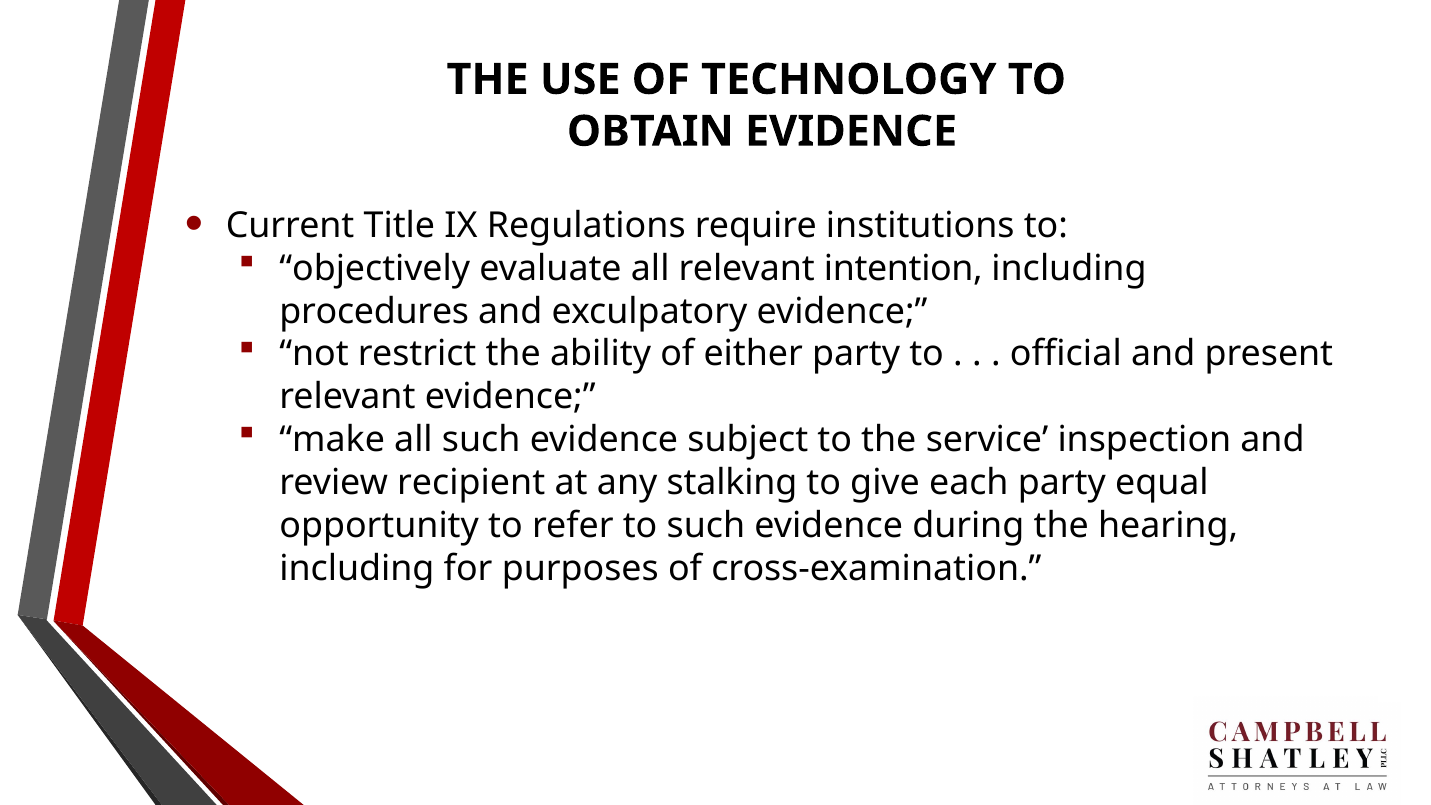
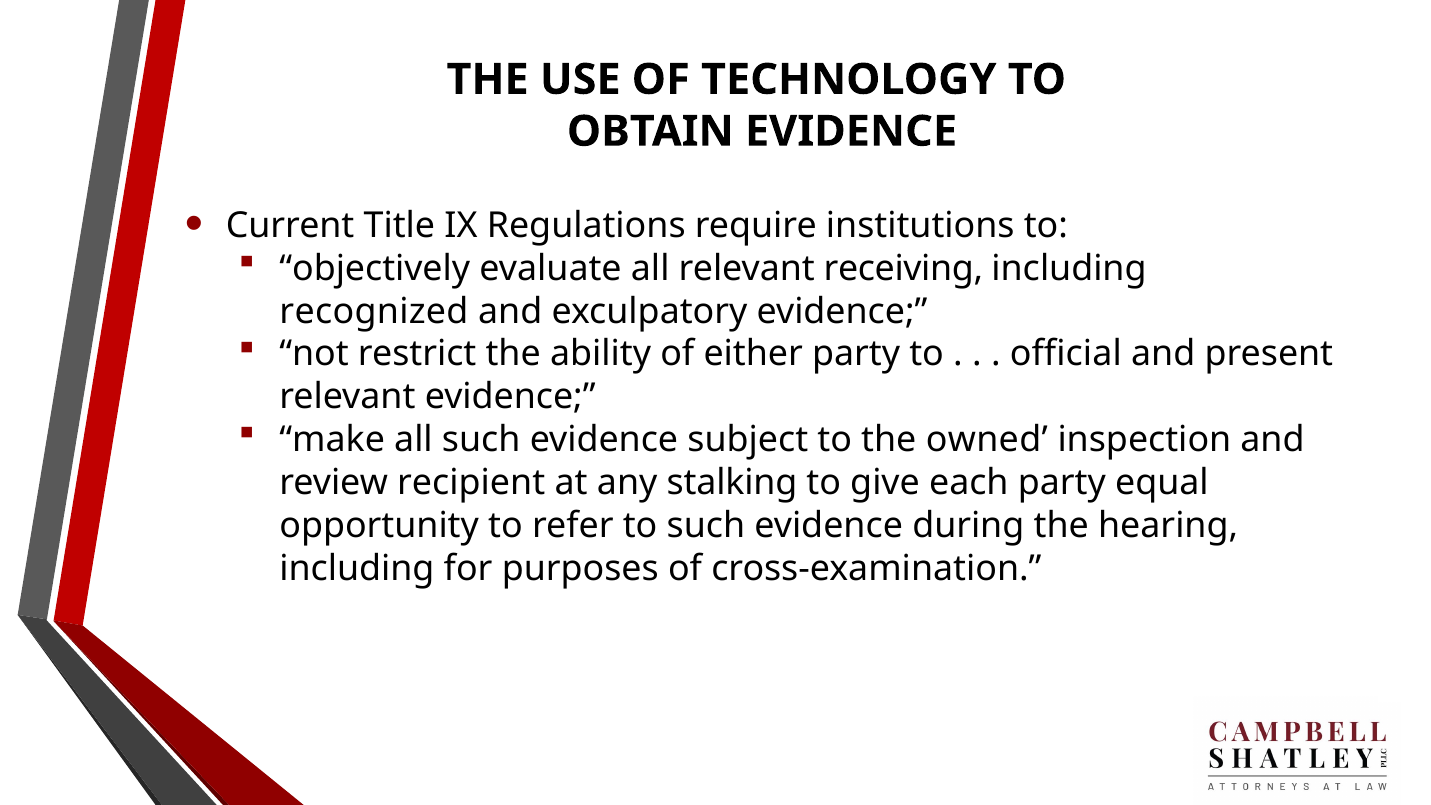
intention: intention -> receiving (903, 268)
procedures: procedures -> recognized (374, 311)
service: service -> owned (987, 440)
